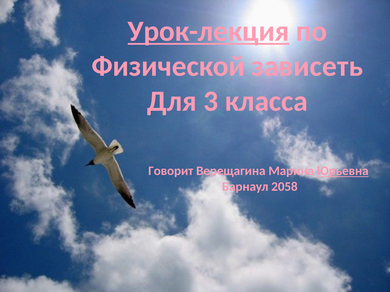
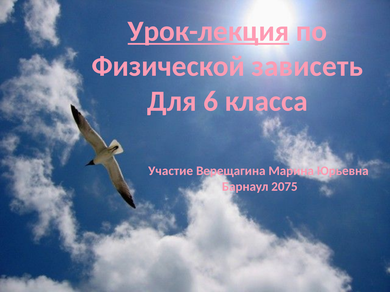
3: 3 -> 6 (211, 101)
Говорит: Говорит -> Участие (171, 171)
Юрьевна underline: present -> none (343, 171)
2058: 2058 -> 2075 (284, 187)
